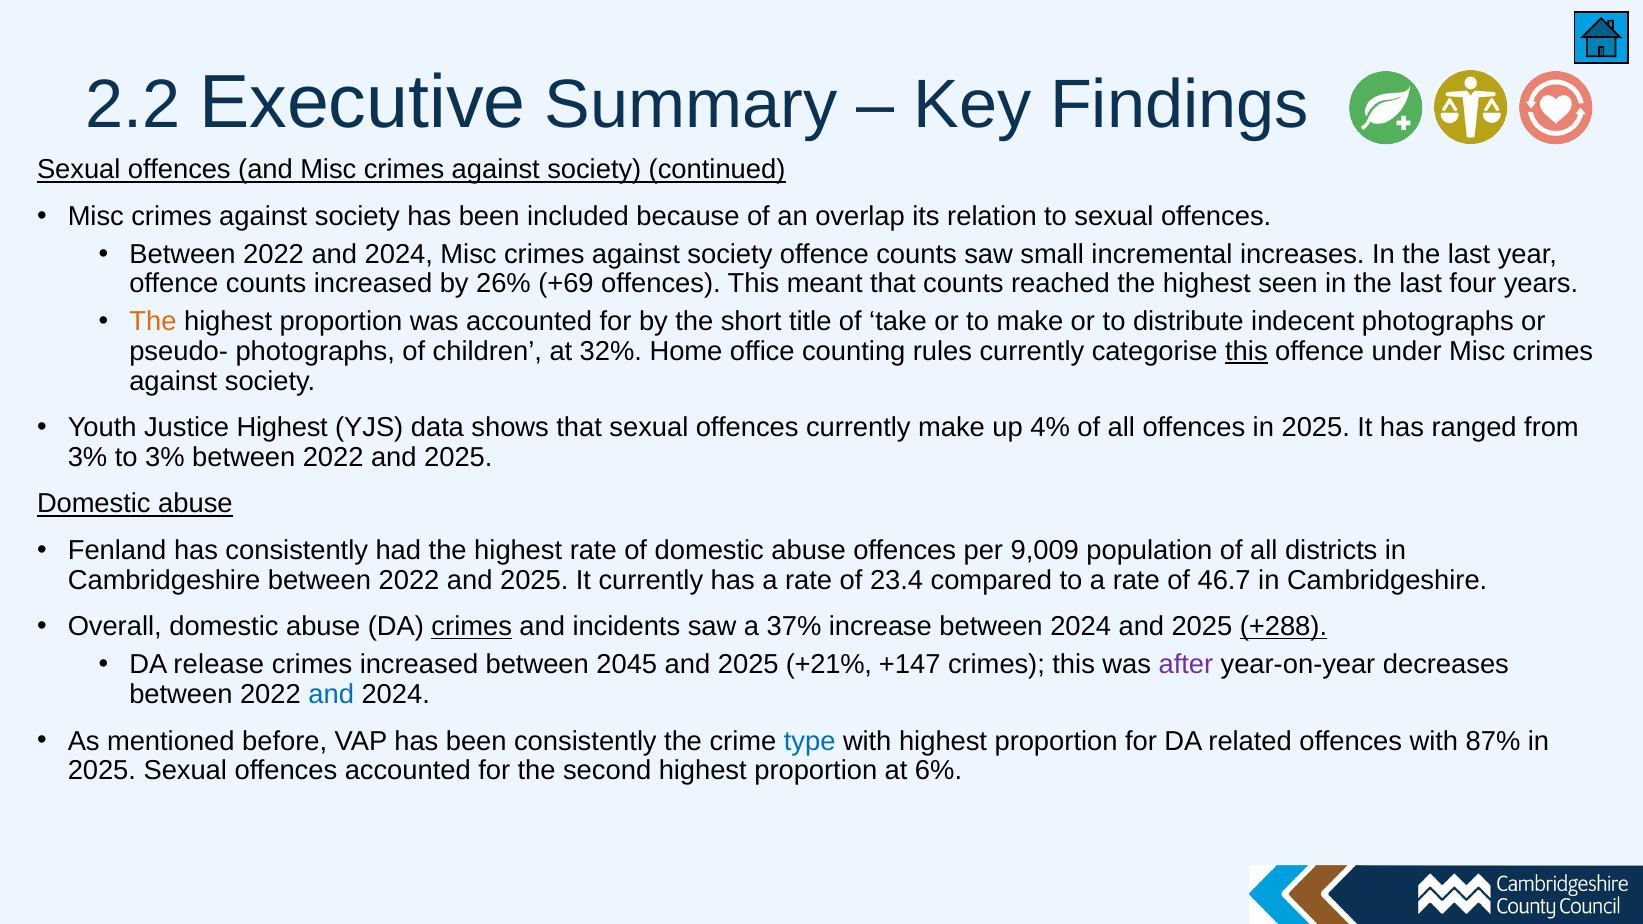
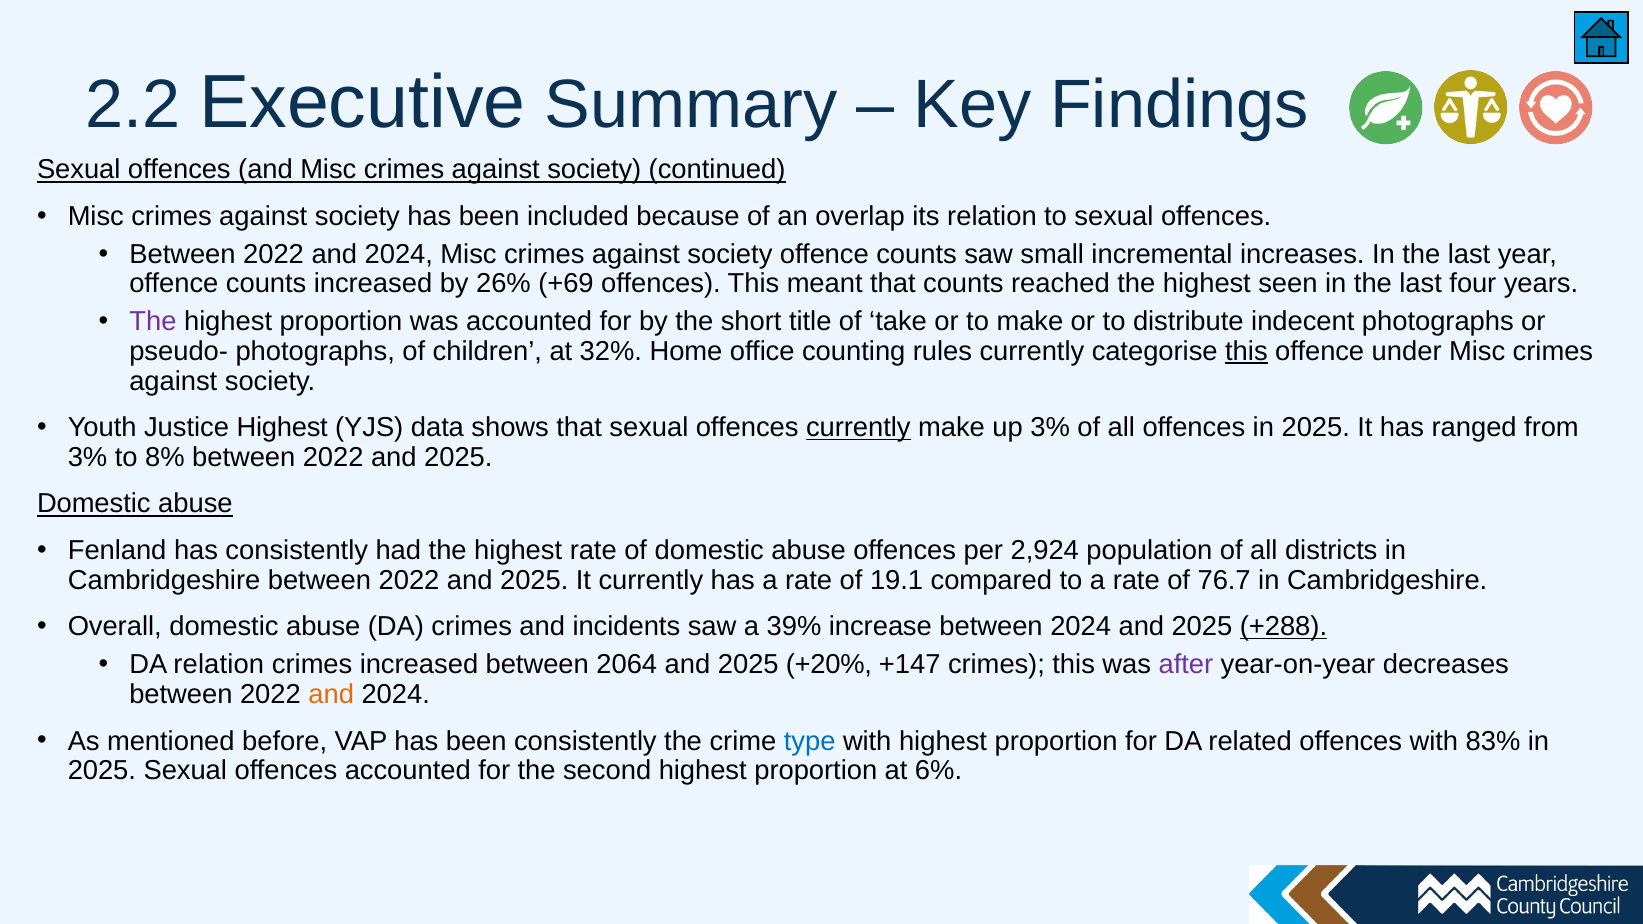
The colour: orange -> purple (153, 322)
currently underline: none -> present (858, 428)
up 4%: 4% -> 3% (1050, 428)
to 3%: 3% -> 8% (165, 457)
9,009: 9,009 -> 2,924 (1045, 551)
23.4: 23.4 -> 19.1 (897, 580)
46.7: 46.7 -> 76.7 (1224, 580)
crimes underline: present -> none (472, 627)
37%: 37% -> 39% (794, 627)
DA release: release -> relation (219, 665)
2045: 2045 -> 2064 (627, 665)
+21%: +21% -> +20% (829, 665)
and colour: blue -> orange (331, 695)
87%: 87% -> 83% (1493, 741)
